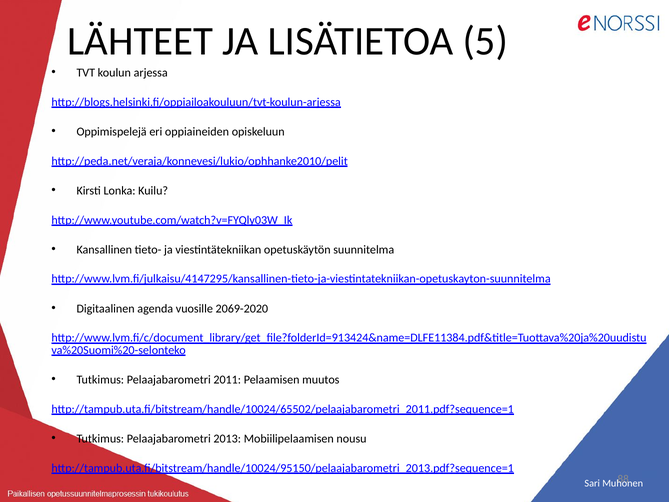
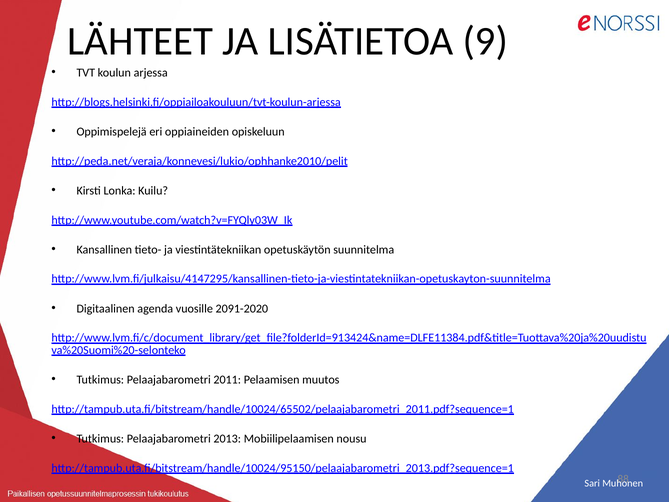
5: 5 -> 9 (485, 41)
2069-2020: 2069-2020 -> 2091-2020 (242, 308)
